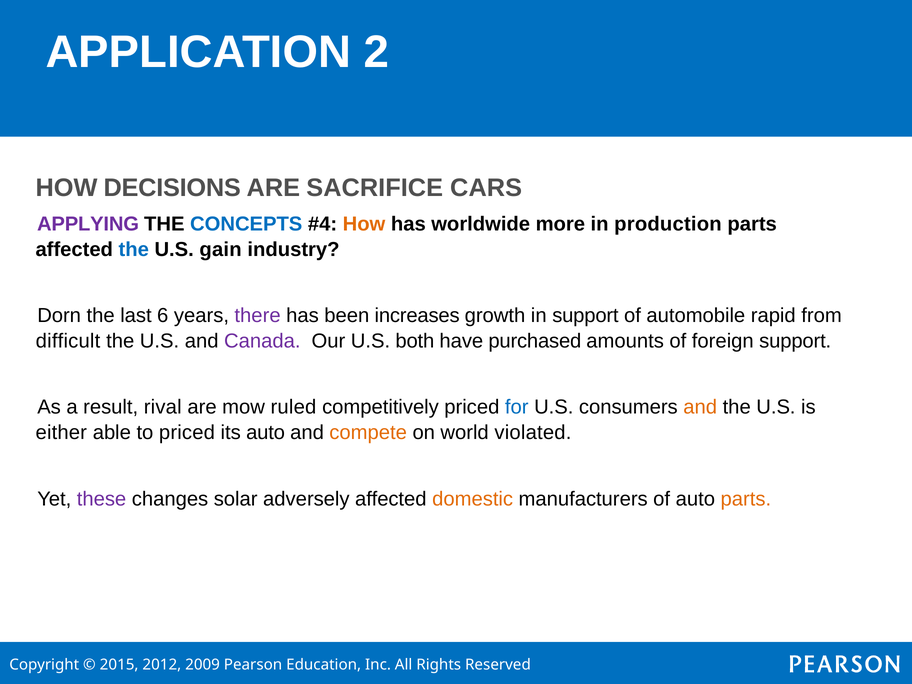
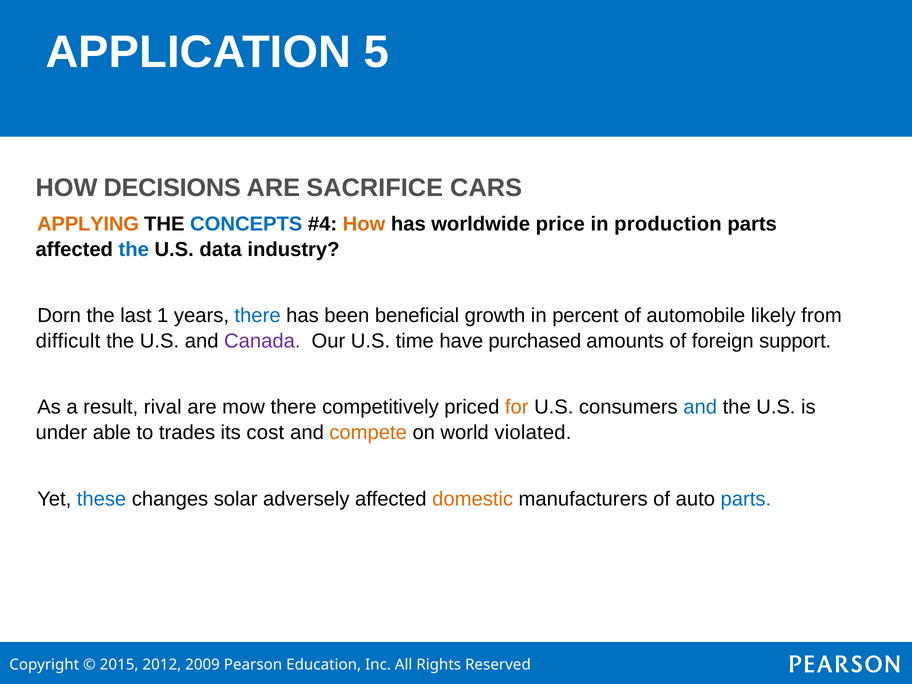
2: 2 -> 5 (376, 52)
APPLYING colour: purple -> orange (88, 224)
more: more -> price (560, 224)
gain: gain -> data (221, 249)
6: 6 -> 1 (163, 316)
there colour: purple -> blue (258, 316)
increases: increases -> beneficial (417, 316)
in support: support -> percent (585, 316)
rapid: rapid -> likely (773, 316)
both: both -> time (415, 341)
mow ruled: ruled -> there (294, 407)
for colour: blue -> orange (517, 407)
and colour: orange -> blue (700, 407)
either: either -> under (61, 433)
to priced: priced -> trades (187, 433)
its auto: auto -> cost (265, 433)
these colour: purple -> blue (102, 499)
parts colour: orange -> blue (746, 499)
